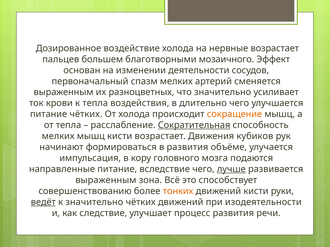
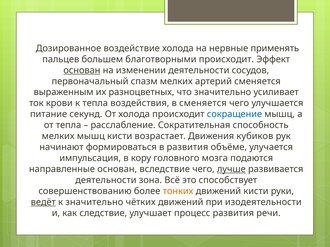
нервные возрастает: возрастает -> применять (275, 48)
благотворными мозаичного: мозаичного -> происходит (226, 59)
основан underline: none -> present (82, 70)
в длительно: длительно -> сменяется (203, 103)
питание чётких: чётких -> секунд (86, 114)
сокращение colour: orange -> blue (234, 114)
Сократительная underline: present -> none (194, 125)
направленные питание: питание -> основан (117, 169)
выраженным: выраженным -> деятельности (106, 180)
